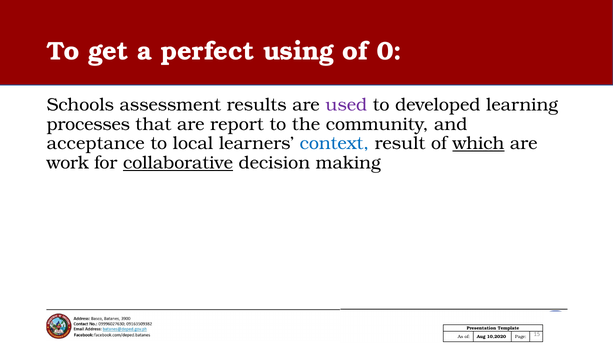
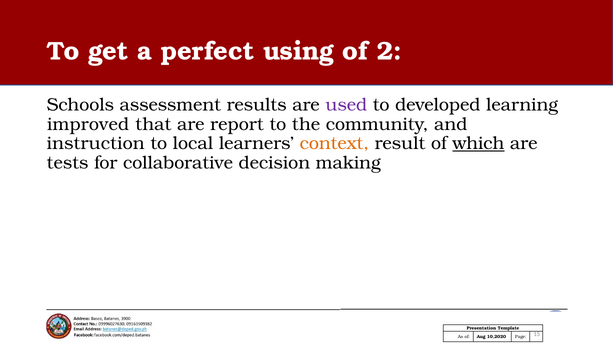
0: 0 -> 2 (389, 52)
processes: processes -> improved (88, 124)
acceptance: acceptance -> instruction (96, 143)
context colour: blue -> orange (334, 143)
work: work -> tests (68, 163)
collaborative underline: present -> none (178, 163)
